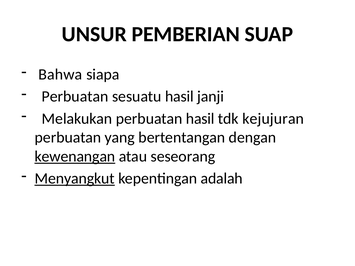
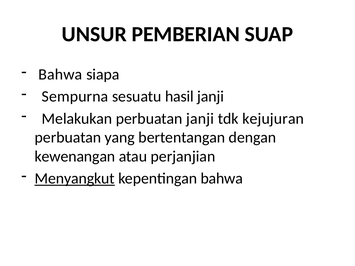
Perbuatan: Perbuatan -> Sempurna (75, 97)
perbuatan hasil: hasil -> janji (200, 119)
kewenangan underline: present -> none (75, 157)
seseorang: seseorang -> perjanjian (183, 157)
kepentingan adalah: adalah -> bahwa (222, 179)
